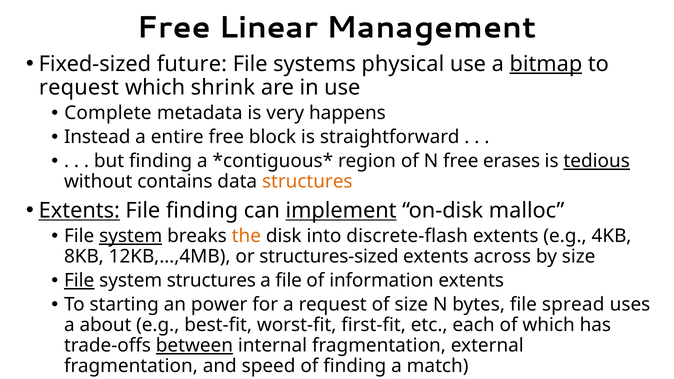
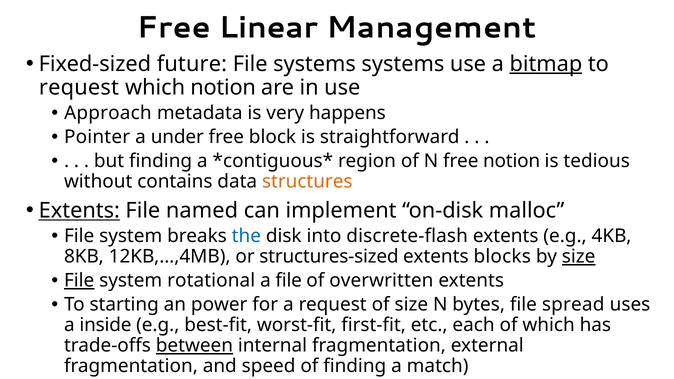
systems physical: physical -> systems (403, 64)
which shrink: shrink -> notion (223, 88)
Complete: Complete -> Approach (108, 113)
Instead: Instead -> Pointer (97, 137)
entire: entire -> under (177, 137)
free erases: erases -> notion (512, 161)
tedious underline: present -> none (597, 161)
File finding: finding -> named (202, 211)
implement underline: present -> none (341, 211)
system underline: present -> none (131, 236)
the colour: orange -> blue (246, 236)
across: across -> blocks (502, 257)
size underline: none -> present (579, 257)
system structures: structures -> rotational (211, 281)
information: information -> overwritten (381, 281)
about: about -> inside (105, 325)
